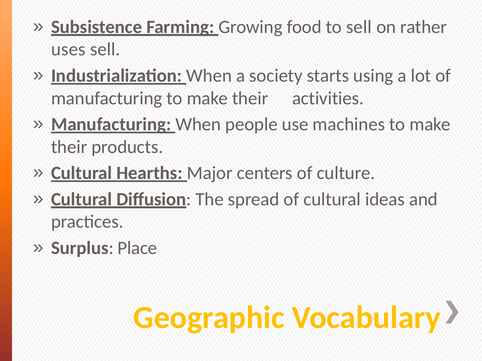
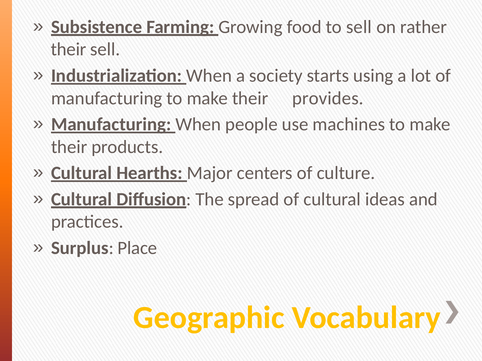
uses: uses -> their (69, 50)
activities: activities -> provides (328, 98)
